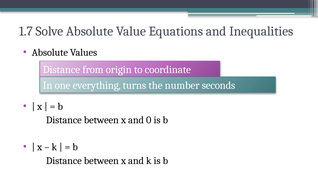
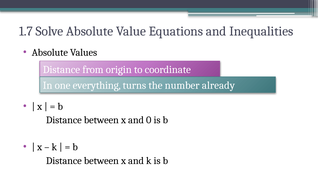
seconds: seconds -> already (218, 85)
